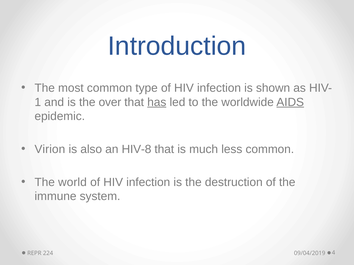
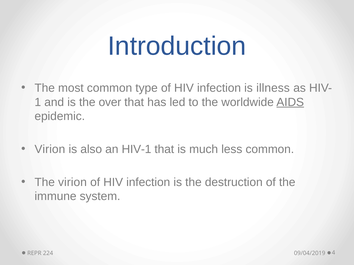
shown: shown -> illness (273, 88)
has underline: present -> none (157, 102)
HIV-8: HIV-8 -> HIV-1 (137, 149)
The world: world -> virion (72, 183)
